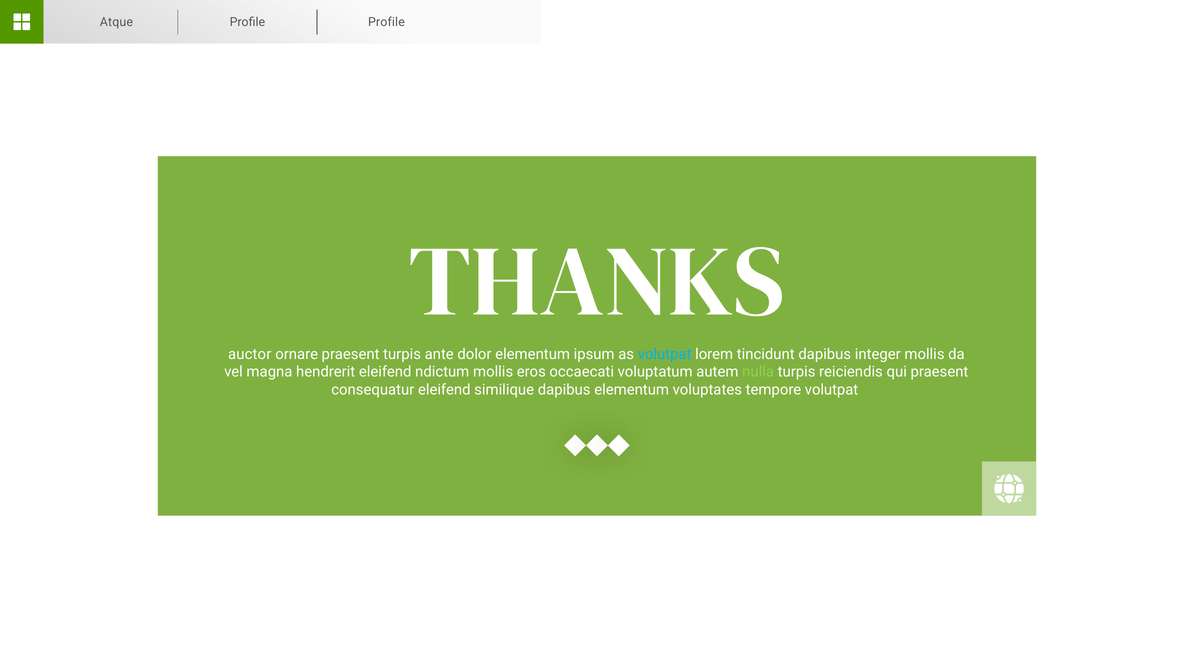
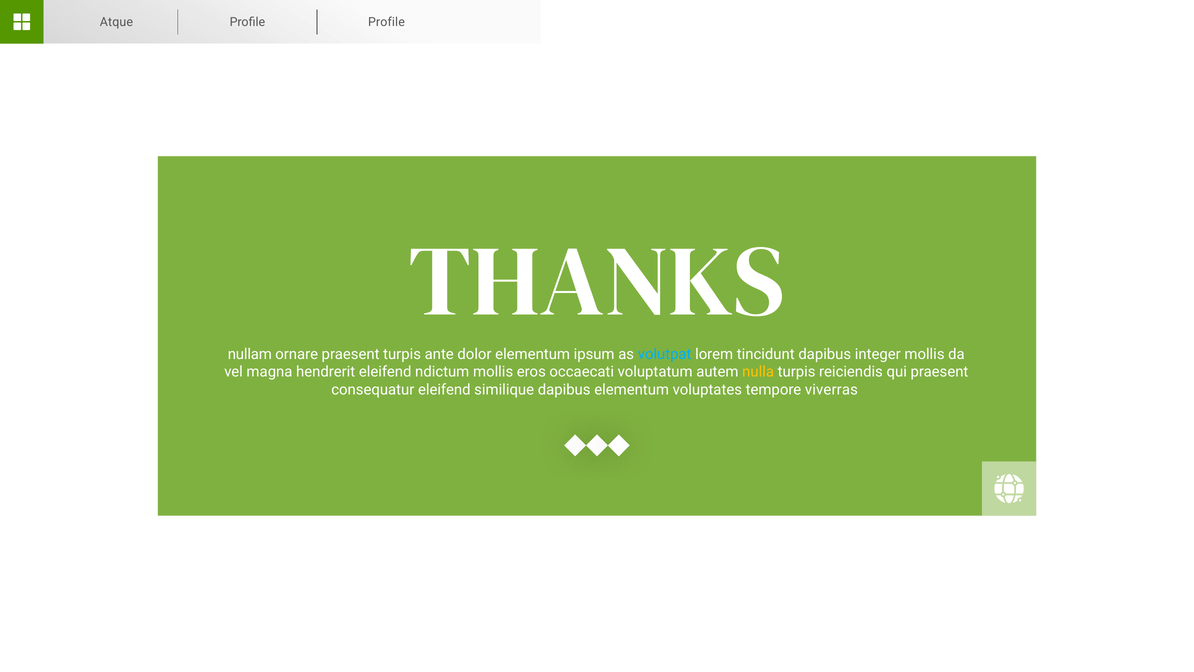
auctor: auctor -> nullam (250, 354)
nulla colour: light green -> yellow (758, 372)
tempore volutpat: volutpat -> viverras (831, 390)
